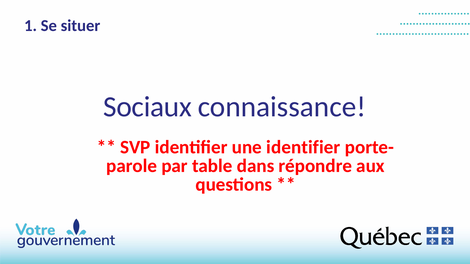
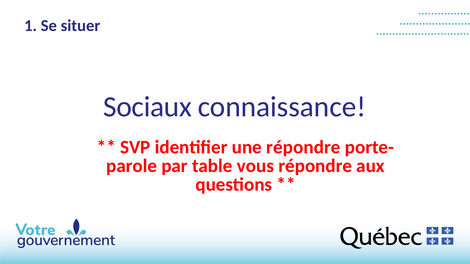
une identifier: identifier -> répondre (303, 148)
dans: dans -> vous (256, 166)
